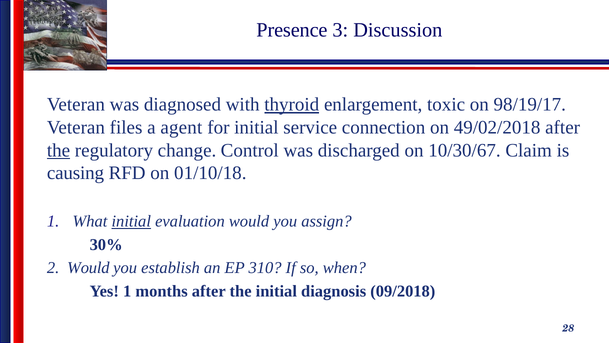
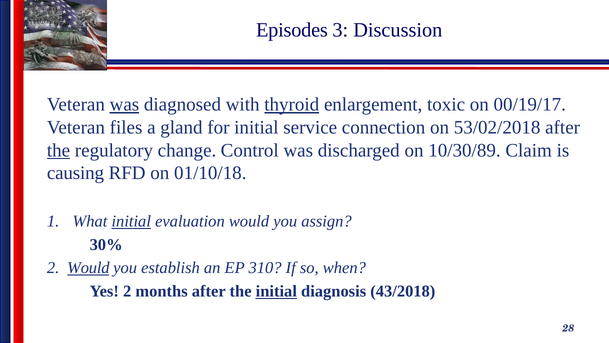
Presence: Presence -> Episodes (292, 30)
was underline: none -> present (124, 104)
98/19/17: 98/19/17 -> 00/19/17 (530, 104)
agent: agent -> gland (181, 127)
49/02/2018: 49/02/2018 -> 53/02/2018 (497, 127)
10/30/67: 10/30/67 -> 10/30/89 (464, 150)
Would underline: none -> present (88, 268)
Yes 1: 1 -> 2 (127, 291)
initial underline: none -> present (276, 291)
09/2018: 09/2018 -> 43/2018 (403, 291)
